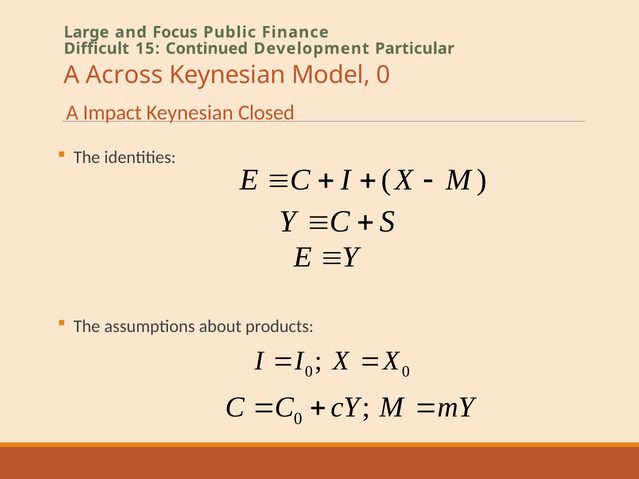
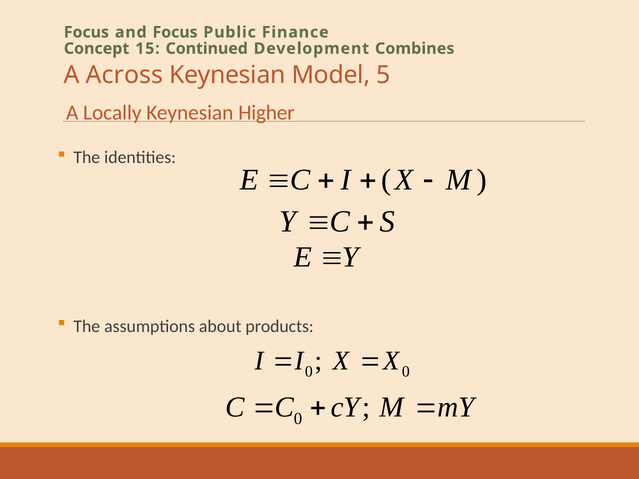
Large: Large -> Focus (86, 32)
Difficult: Difficult -> Concept (97, 49)
Particular: Particular -> Combines (415, 49)
Model 0: 0 -> 5 (383, 75)
Impact: Impact -> Locally (112, 113)
Closed: Closed -> Higher (266, 113)
